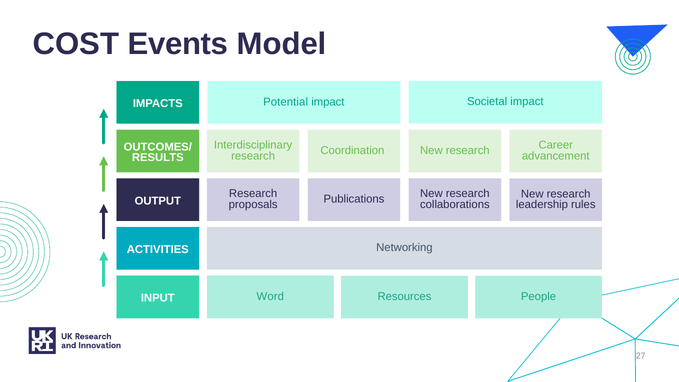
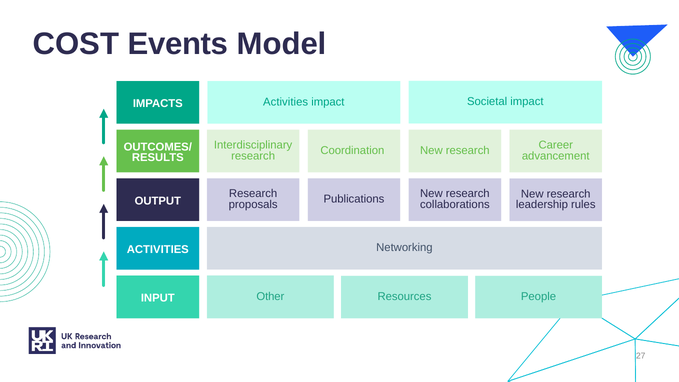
Potential: Potential -> Activities (286, 102)
Word: Word -> Other (270, 296)
